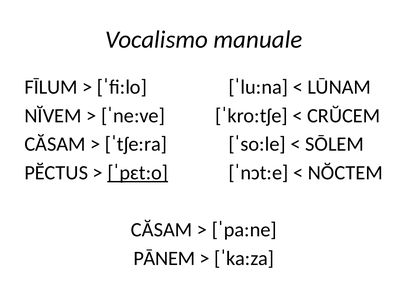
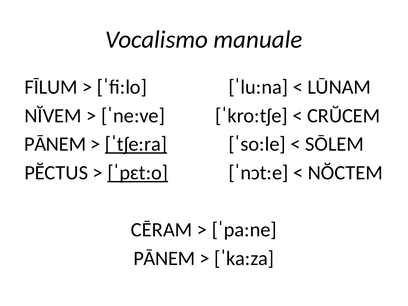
CĂSAM: CĂSAM -> PĀNEM (55, 144)
ˈtʃe:ra underline: none -> present (136, 144)
CĂSAM: CĂSAM -> CĒRAM (162, 230)
